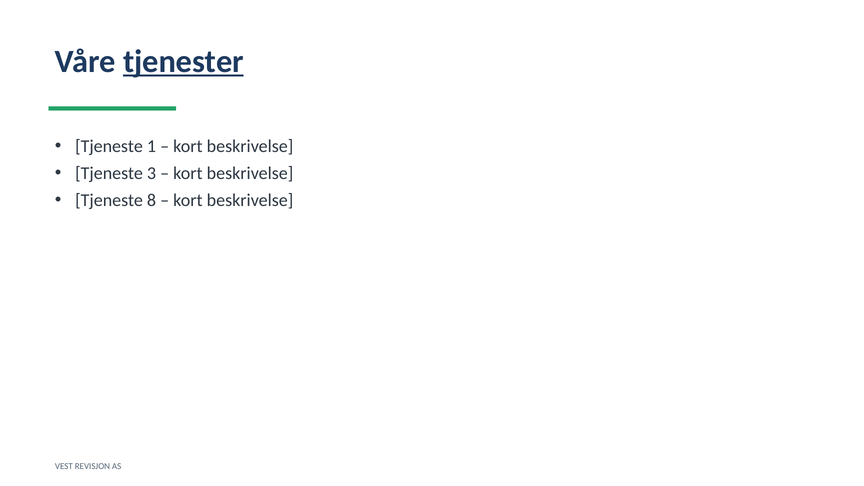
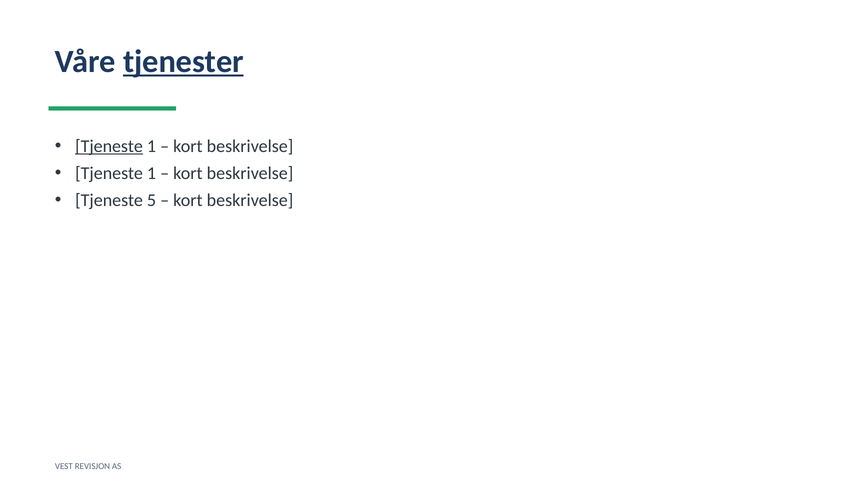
Tjeneste underline: none -> present (109, 146)
3: 3 -> 1 (151, 173)
8: 8 -> 5 (151, 200)
